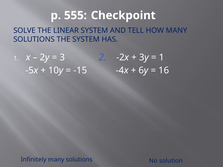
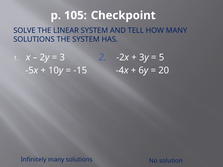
555: 555 -> 105 (75, 15)
1: 1 -> 5 (162, 57)
16: 16 -> 20 (164, 70)
